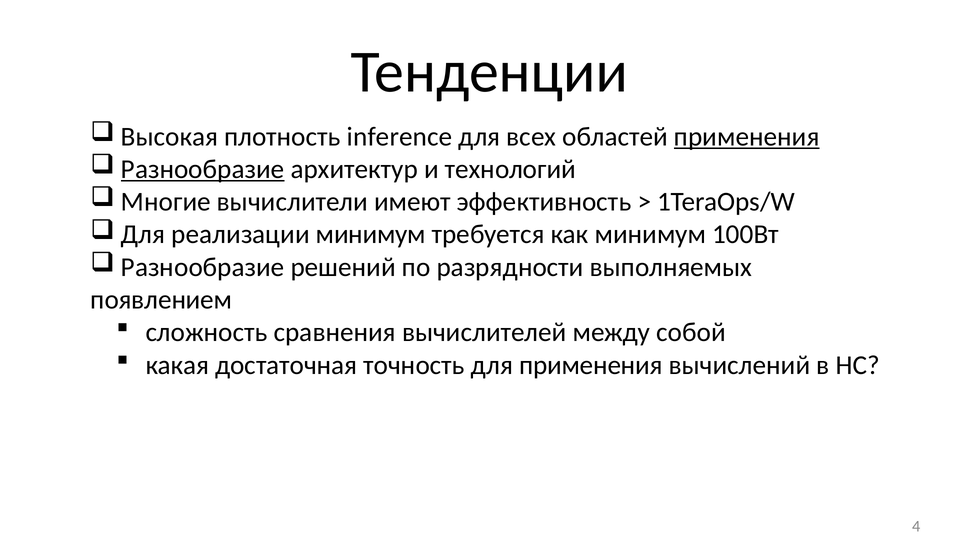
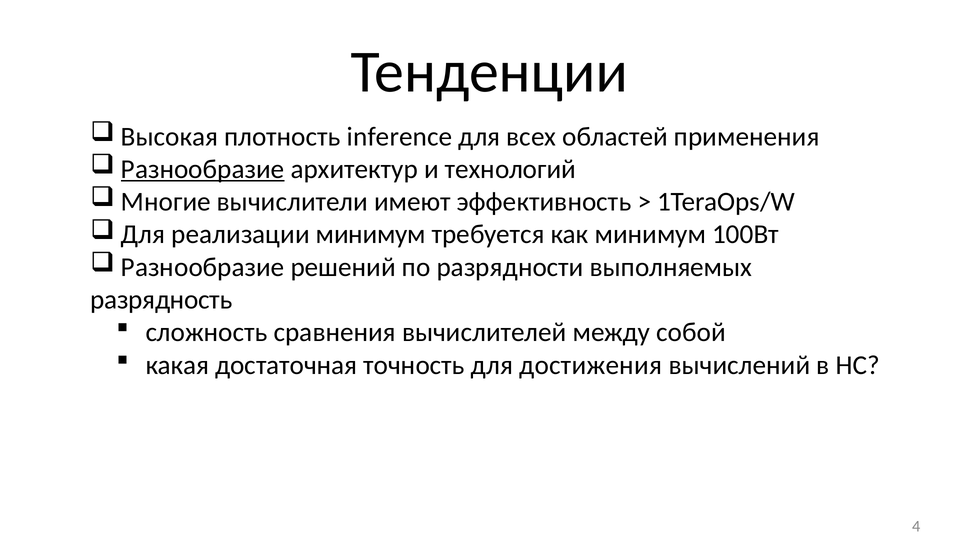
применения underline: present -> none (747, 136)
появлением: появлением -> разрядность (161, 300)
для применения: применения -> достижения (591, 365)
